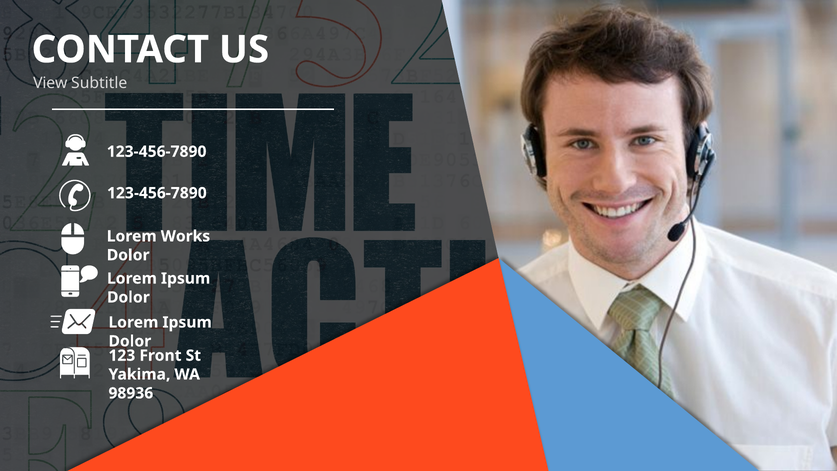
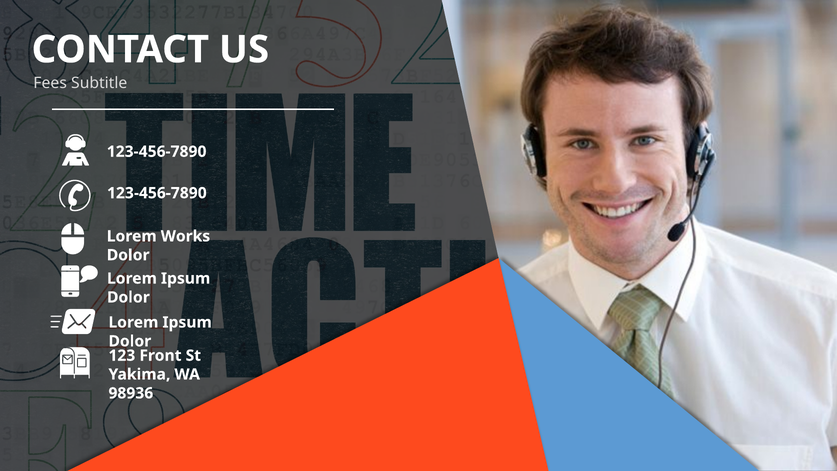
View: View -> Fees (50, 83)
